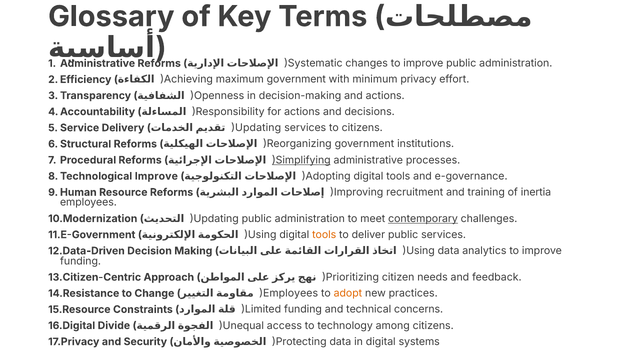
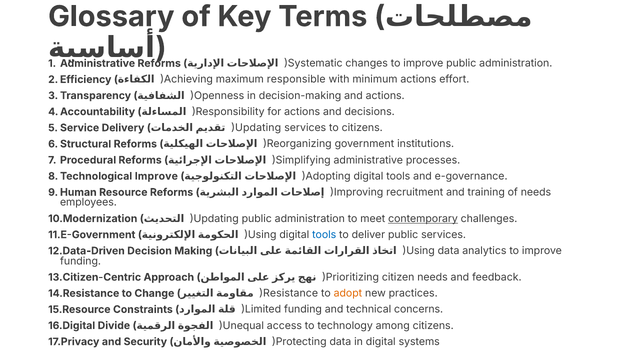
maximum government: government -> responsible (296, 80)
minimum privacy: privacy -> actions (418, 80)
)Simplifying underline: present -> none (301, 160)
of inertia: inertia -> needs (536, 193)
tools colour: orange -> blue (324, 235)
)Employees: )Employees -> )Resistance (289, 294)
